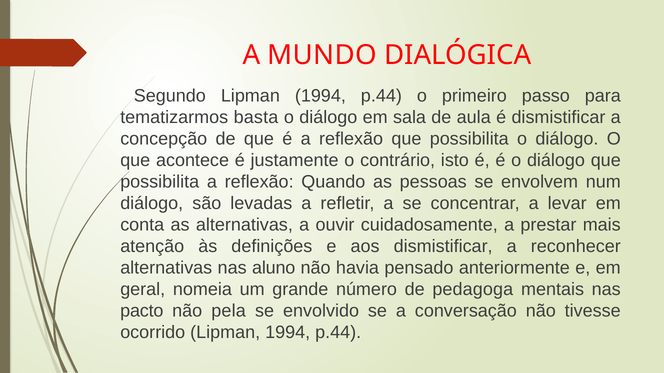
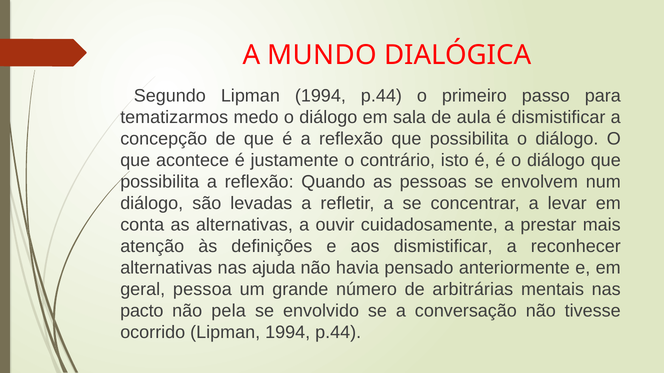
basta: basta -> medo (256, 117)
aluno: aluno -> ajuda (274, 268)
nomeia: nomeia -> pessoa (202, 290)
pedagoga: pedagoga -> arbitrárias (473, 290)
